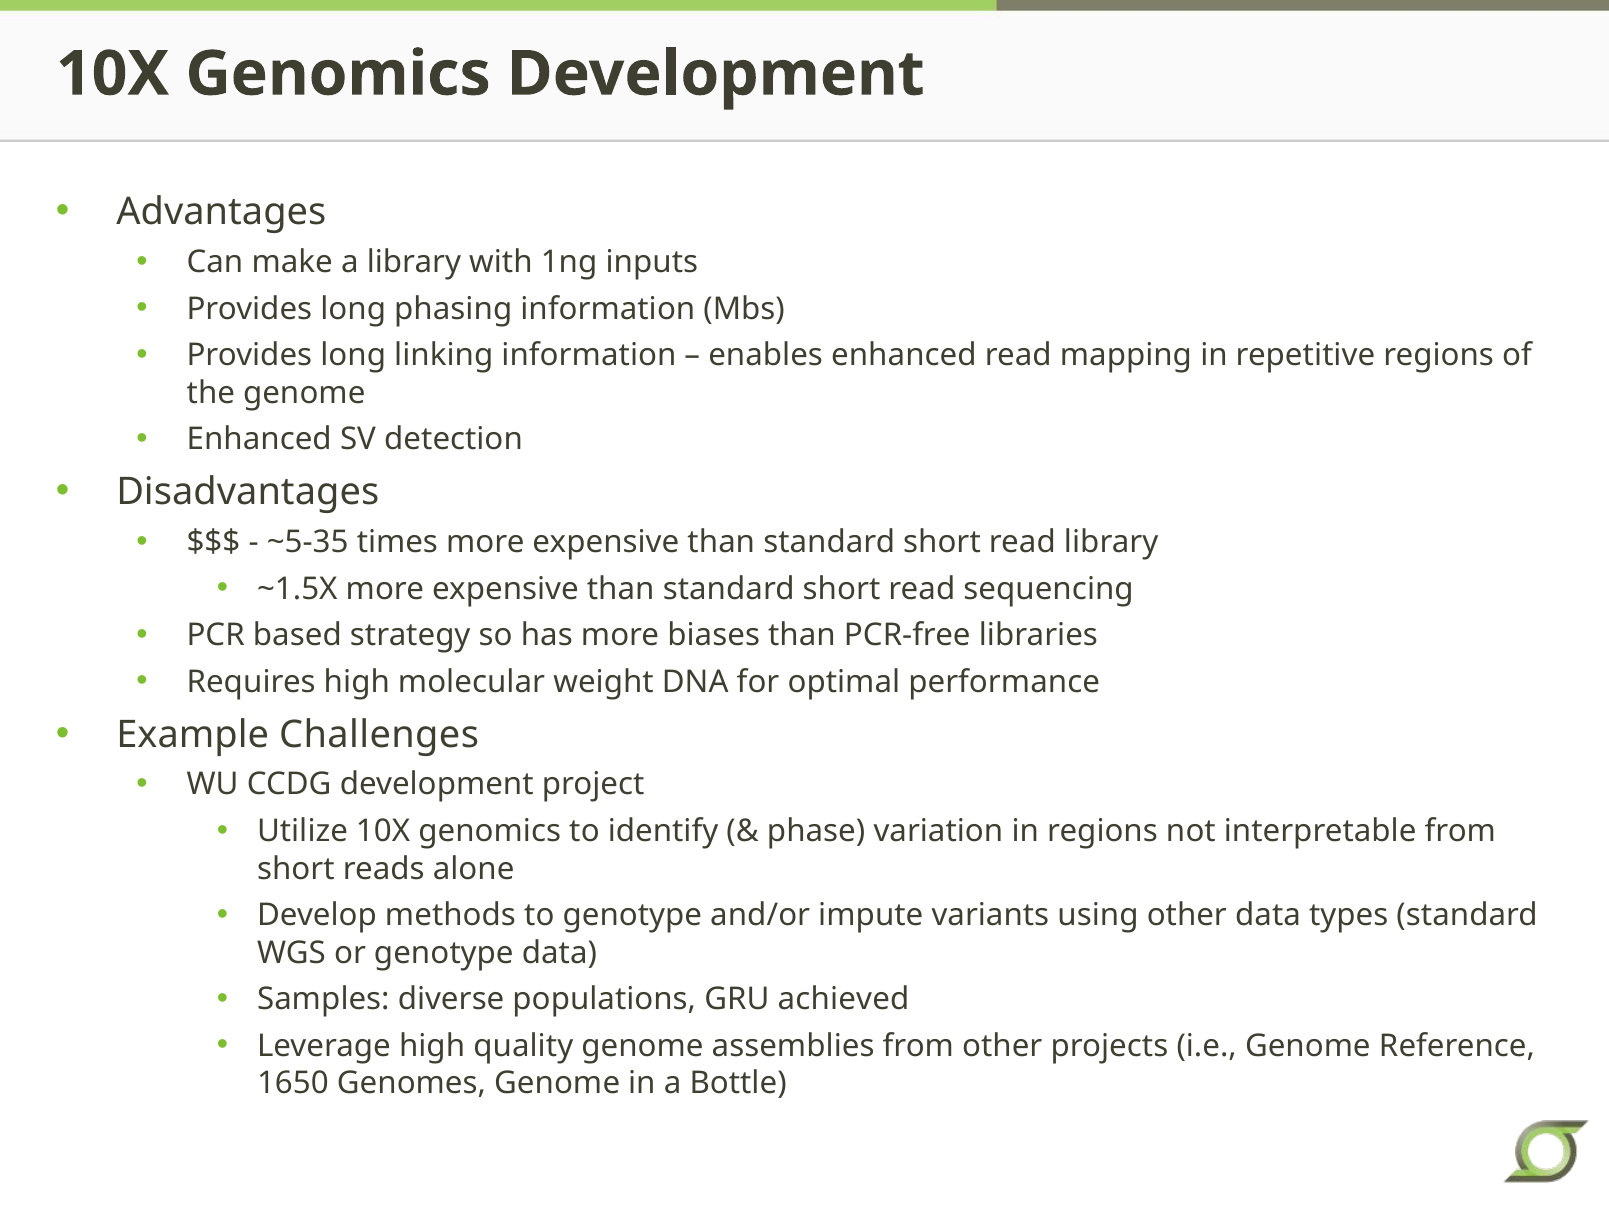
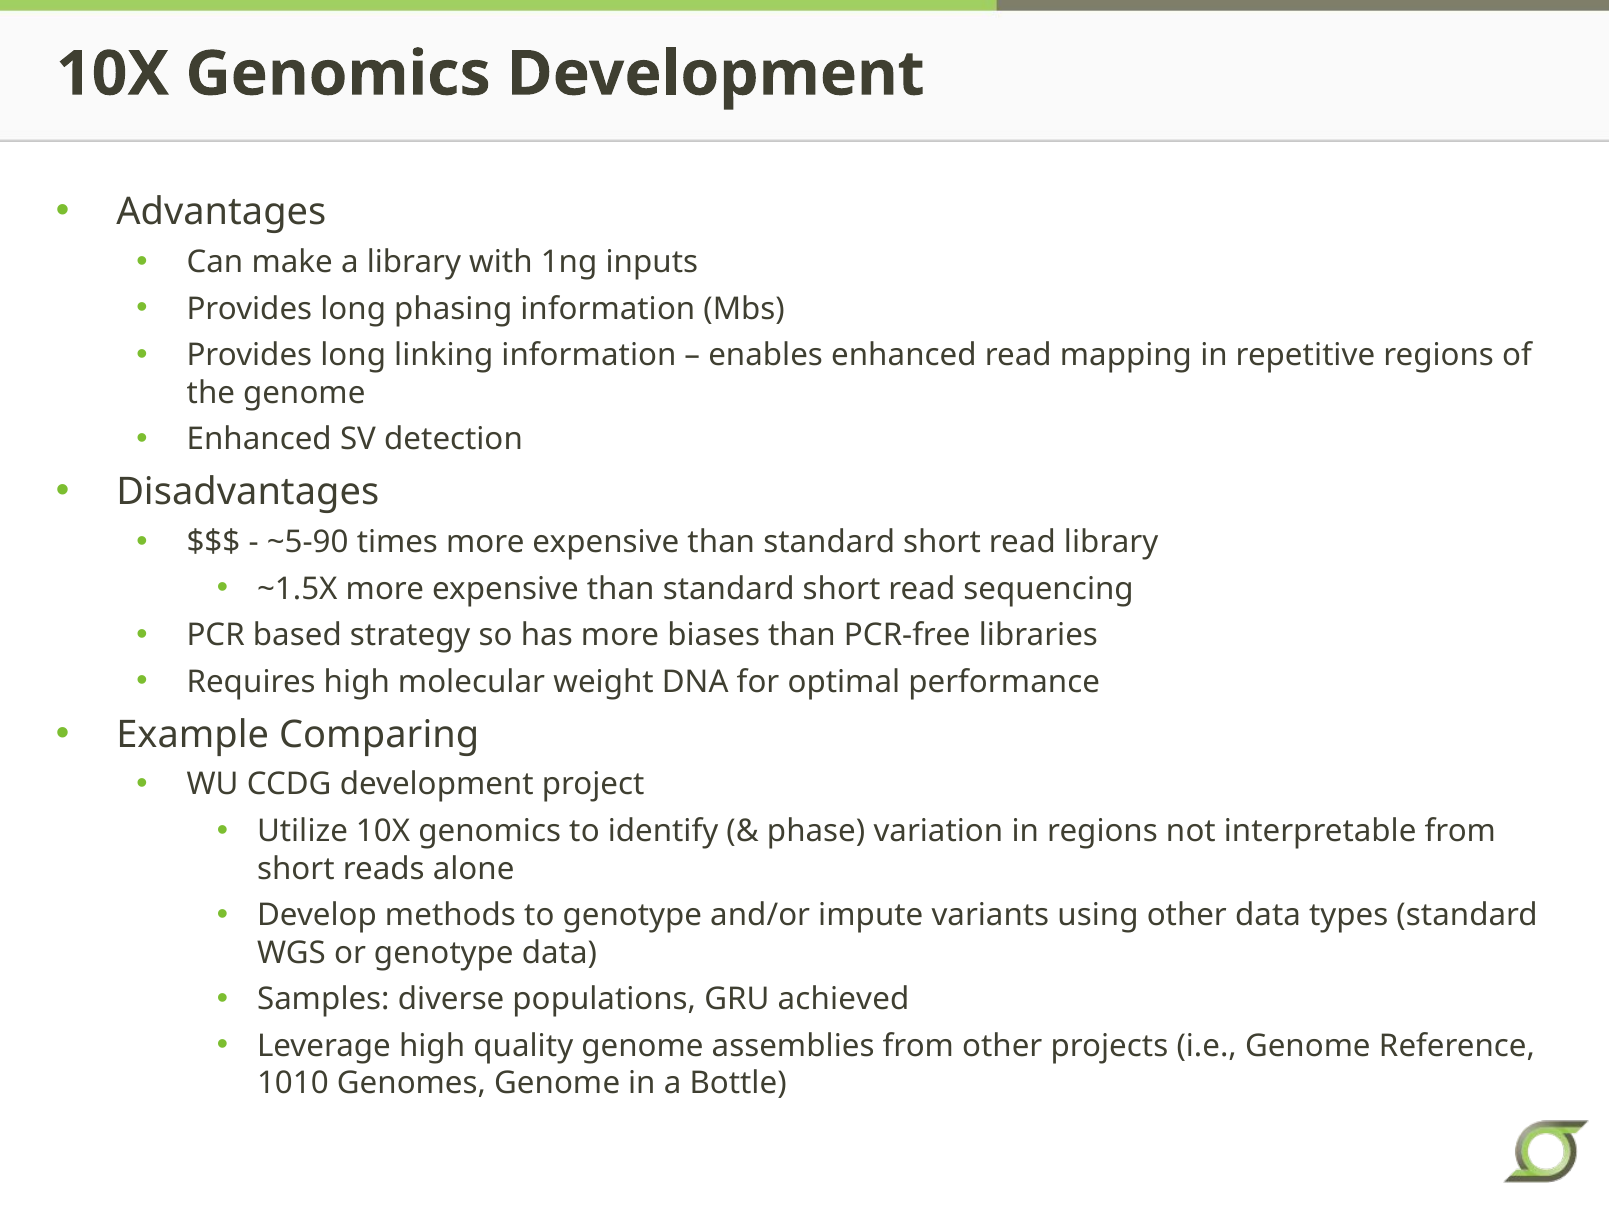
~5-35: ~5-35 -> ~5-90 (308, 542)
Challenges: Challenges -> Comparing (379, 734)
1650: 1650 -> 1010 (293, 1083)
